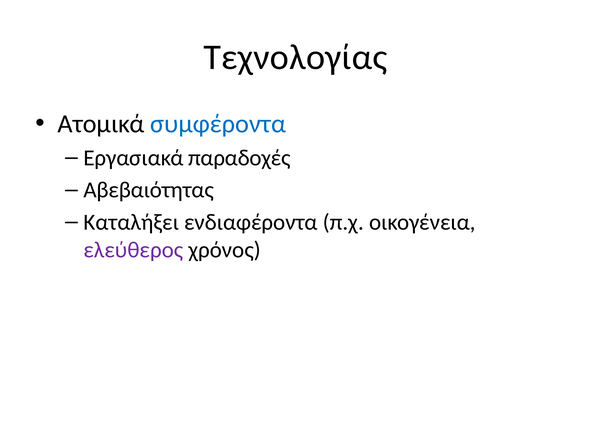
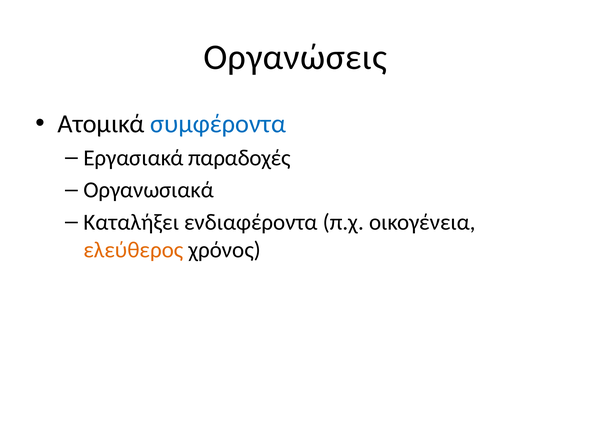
Τεχνολογίας: Τεχνολογίας -> Οργανώσεις (295, 57)
Αβεβαιότητας: Αβεβαιότητας -> Οργανωσιακά (149, 190)
ελεύθερος colour: purple -> orange (133, 250)
